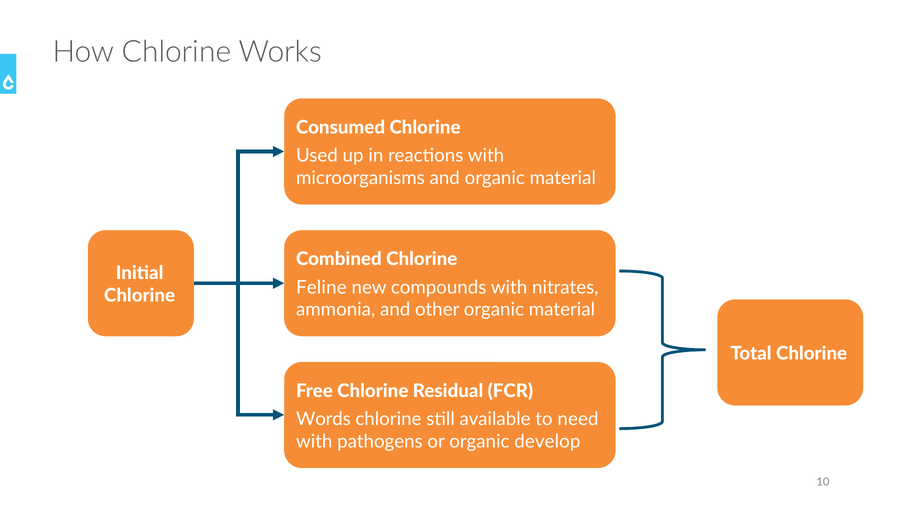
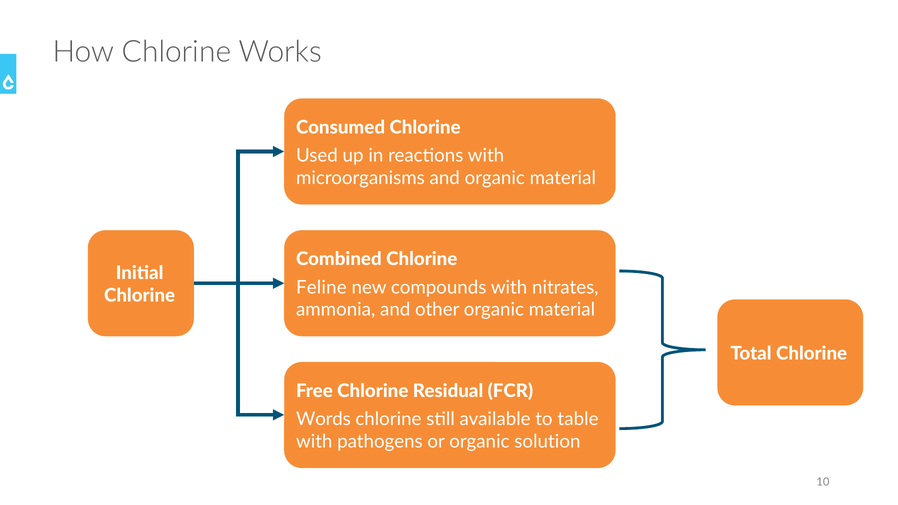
need: need -> table (578, 419)
develop: develop -> solution (547, 442)
